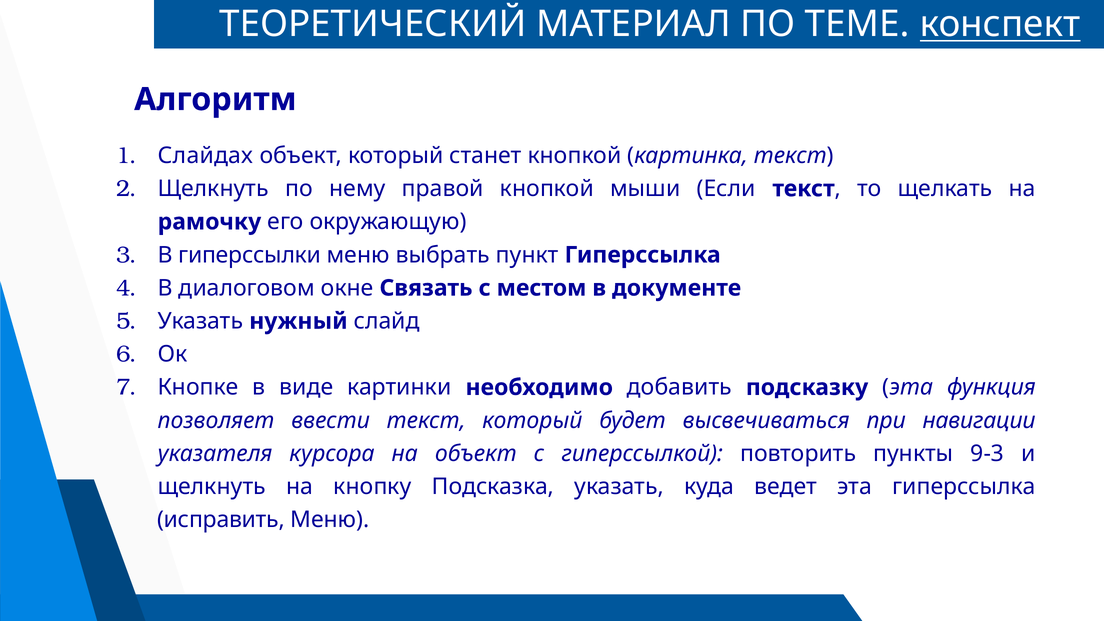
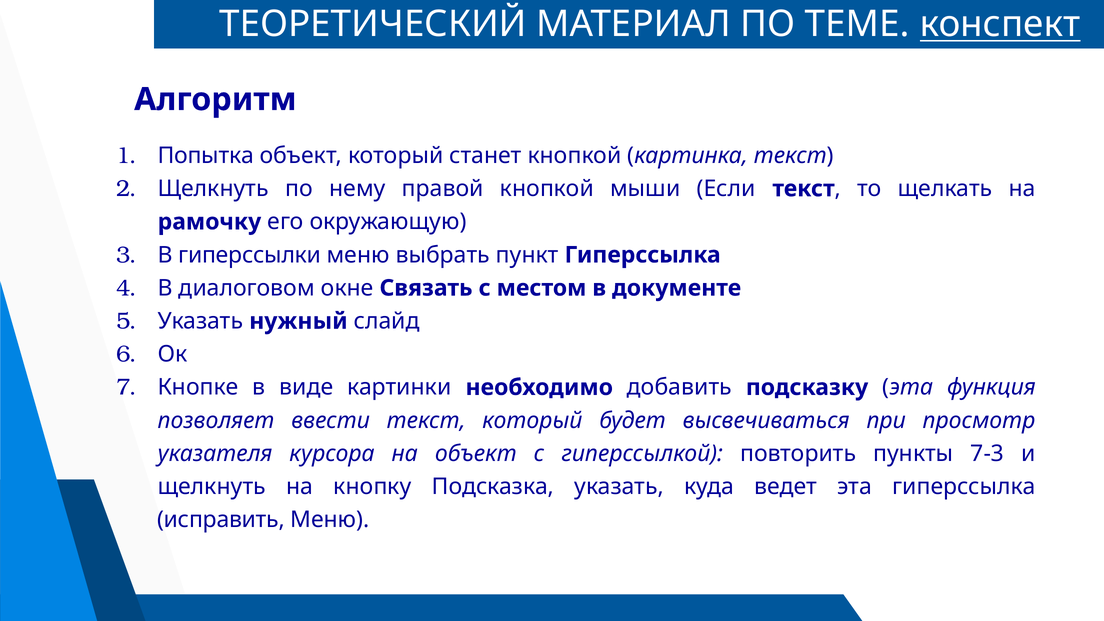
Слайдах: Слайдах -> Попытка (206, 156)
навигации: навигации -> просмотр (979, 421)
9-3: 9-3 -> 7-3 (987, 454)
